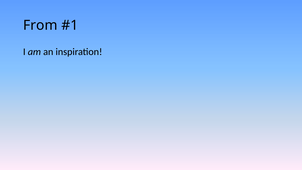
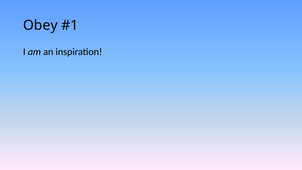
From: From -> Obey (40, 25)
